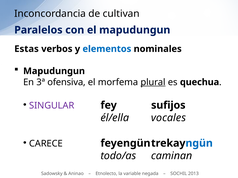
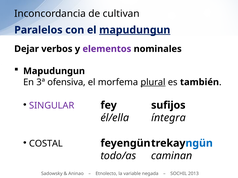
mapudungun underline: none -> present (135, 30)
Estas: Estas -> Dejar (27, 49)
elementos colour: blue -> purple (107, 49)
quechua: quechua -> también (199, 82)
vocales: vocales -> íntegra (169, 118)
CARECE: CARECE -> COSTAL (46, 144)
